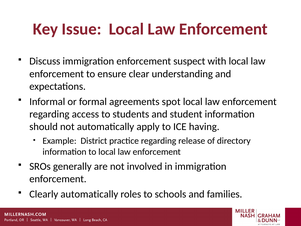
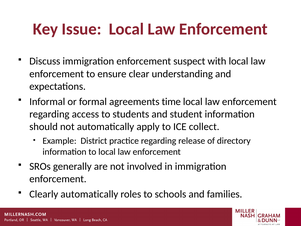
spot: spot -> time (171, 101)
having: having -> collect (204, 127)
